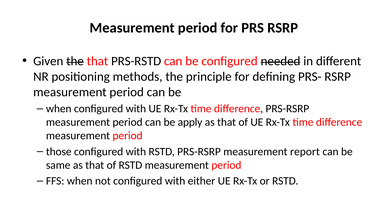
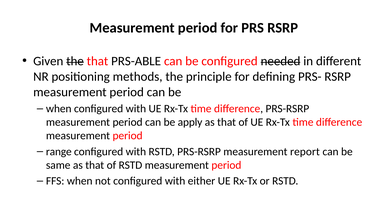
PRS-RSTD: PRS-RSTD -> PRS-ABLE (136, 61)
those: those -> range (59, 152)
